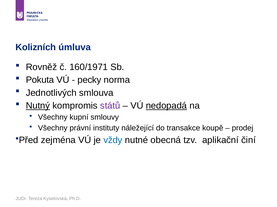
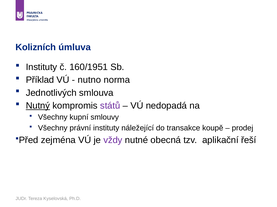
Rovněž: Rovněž -> Instituty (41, 67)
160/1971: 160/1971 -> 160/1951 (89, 67)
Pokuta: Pokuta -> Příklad (40, 80)
pecky: pecky -> nutno (89, 80)
nedopadá underline: present -> none (166, 106)
vždy colour: blue -> purple (113, 141)
činí: činí -> řeší (249, 141)
